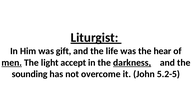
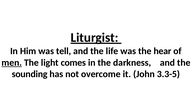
gift: gift -> tell (64, 51)
accept: accept -> comes (73, 63)
darkness underline: present -> none (132, 63)
5.2-5: 5.2-5 -> 3.3-5 (168, 74)
